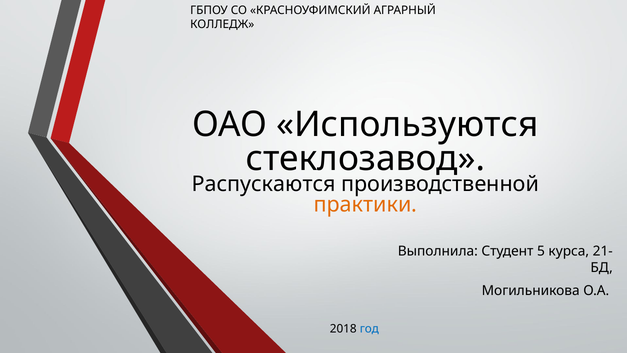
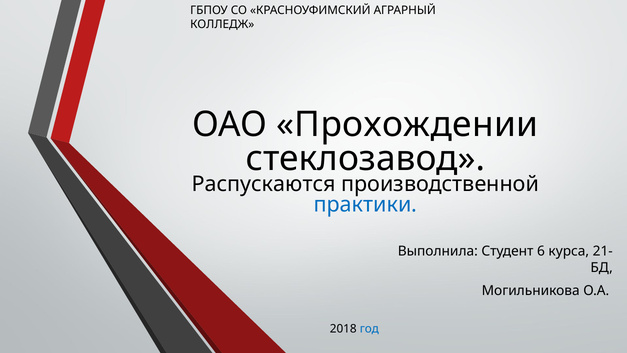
Используются: Используются -> Прохождении (407, 125)
практики colour: orange -> blue (365, 204)
5: 5 -> 6 (541, 251)
